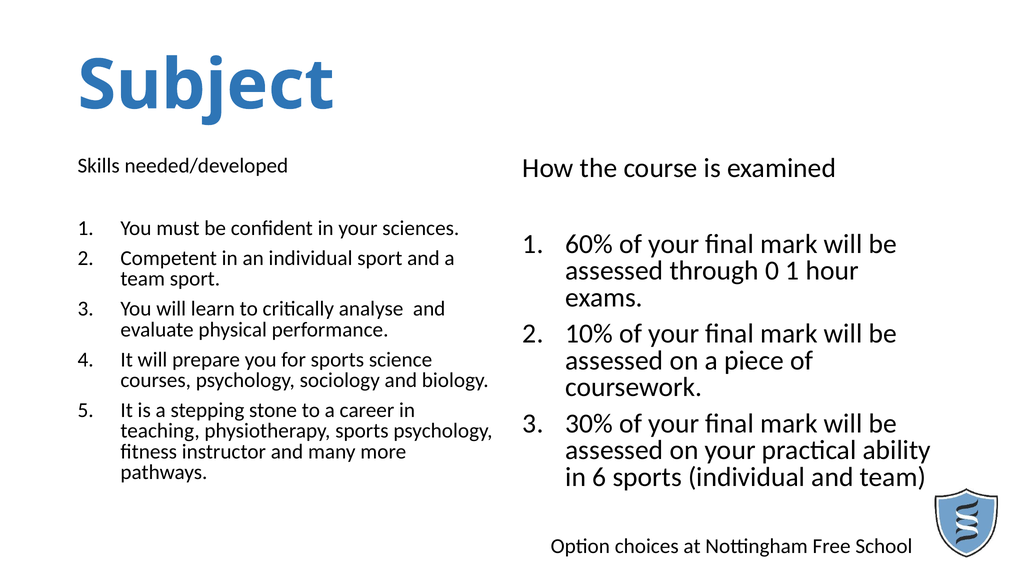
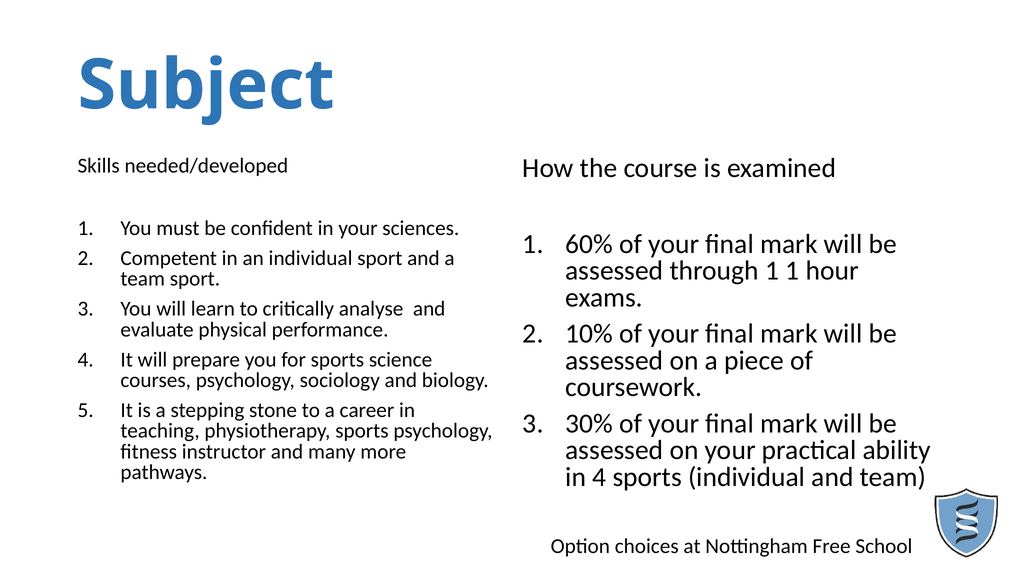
through 0: 0 -> 1 (772, 271)
in 6: 6 -> 4 (599, 477)
